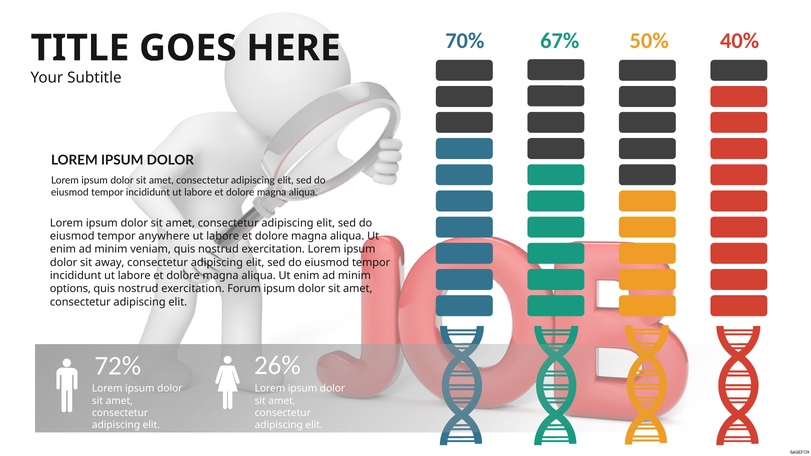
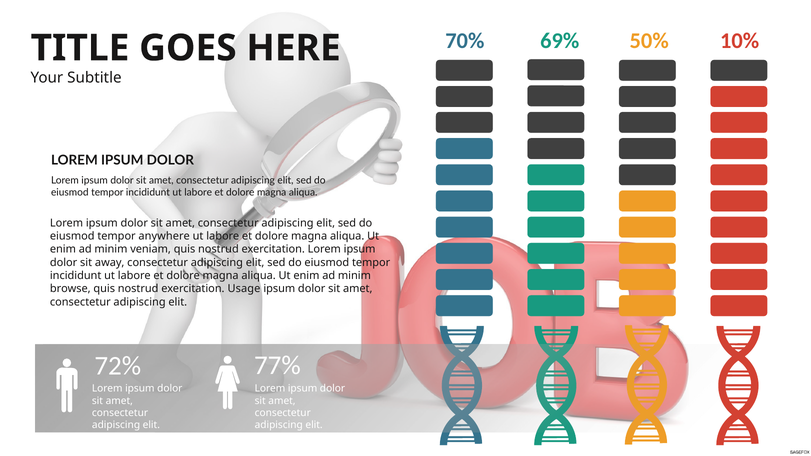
67%: 67% -> 69% (560, 41)
40%: 40% -> 10% (740, 41)
options: options -> browse (70, 289)
Forum: Forum -> Usage (244, 289)
26%: 26% -> 77% (277, 365)
